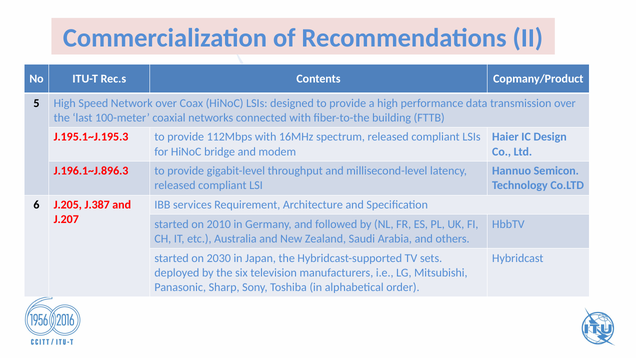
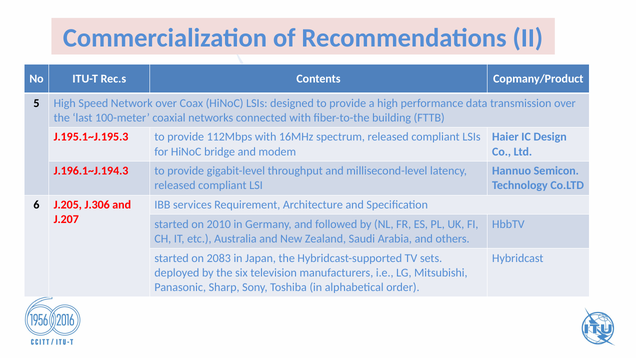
J.196.1~J.896.3: J.196.1~J.896.3 -> J.196.1~J.194.3 (91, 171)
J.387: J.387 -> J.306 (97, 205)
2030: 2030 -> 2083 (219, 258)
